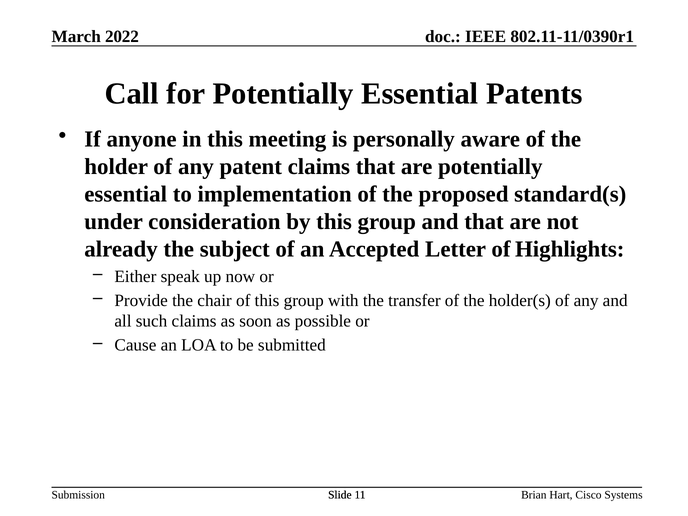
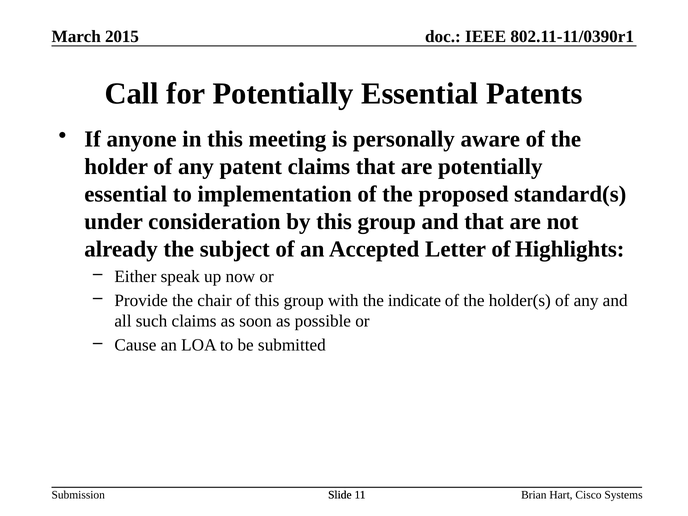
2022: 2022 -> 2015 (122, 37)
transfer: transfer -> indicate (415, 301)
